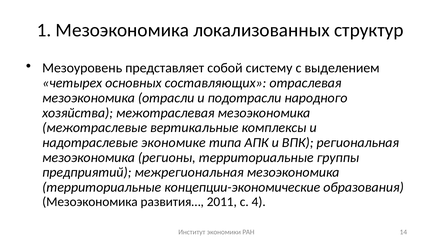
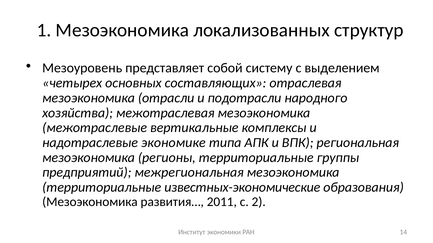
концепции-экономические: концепции-экономические -> известных-экономические (242, 188)
4: 4 -> 2 (259, 202)
